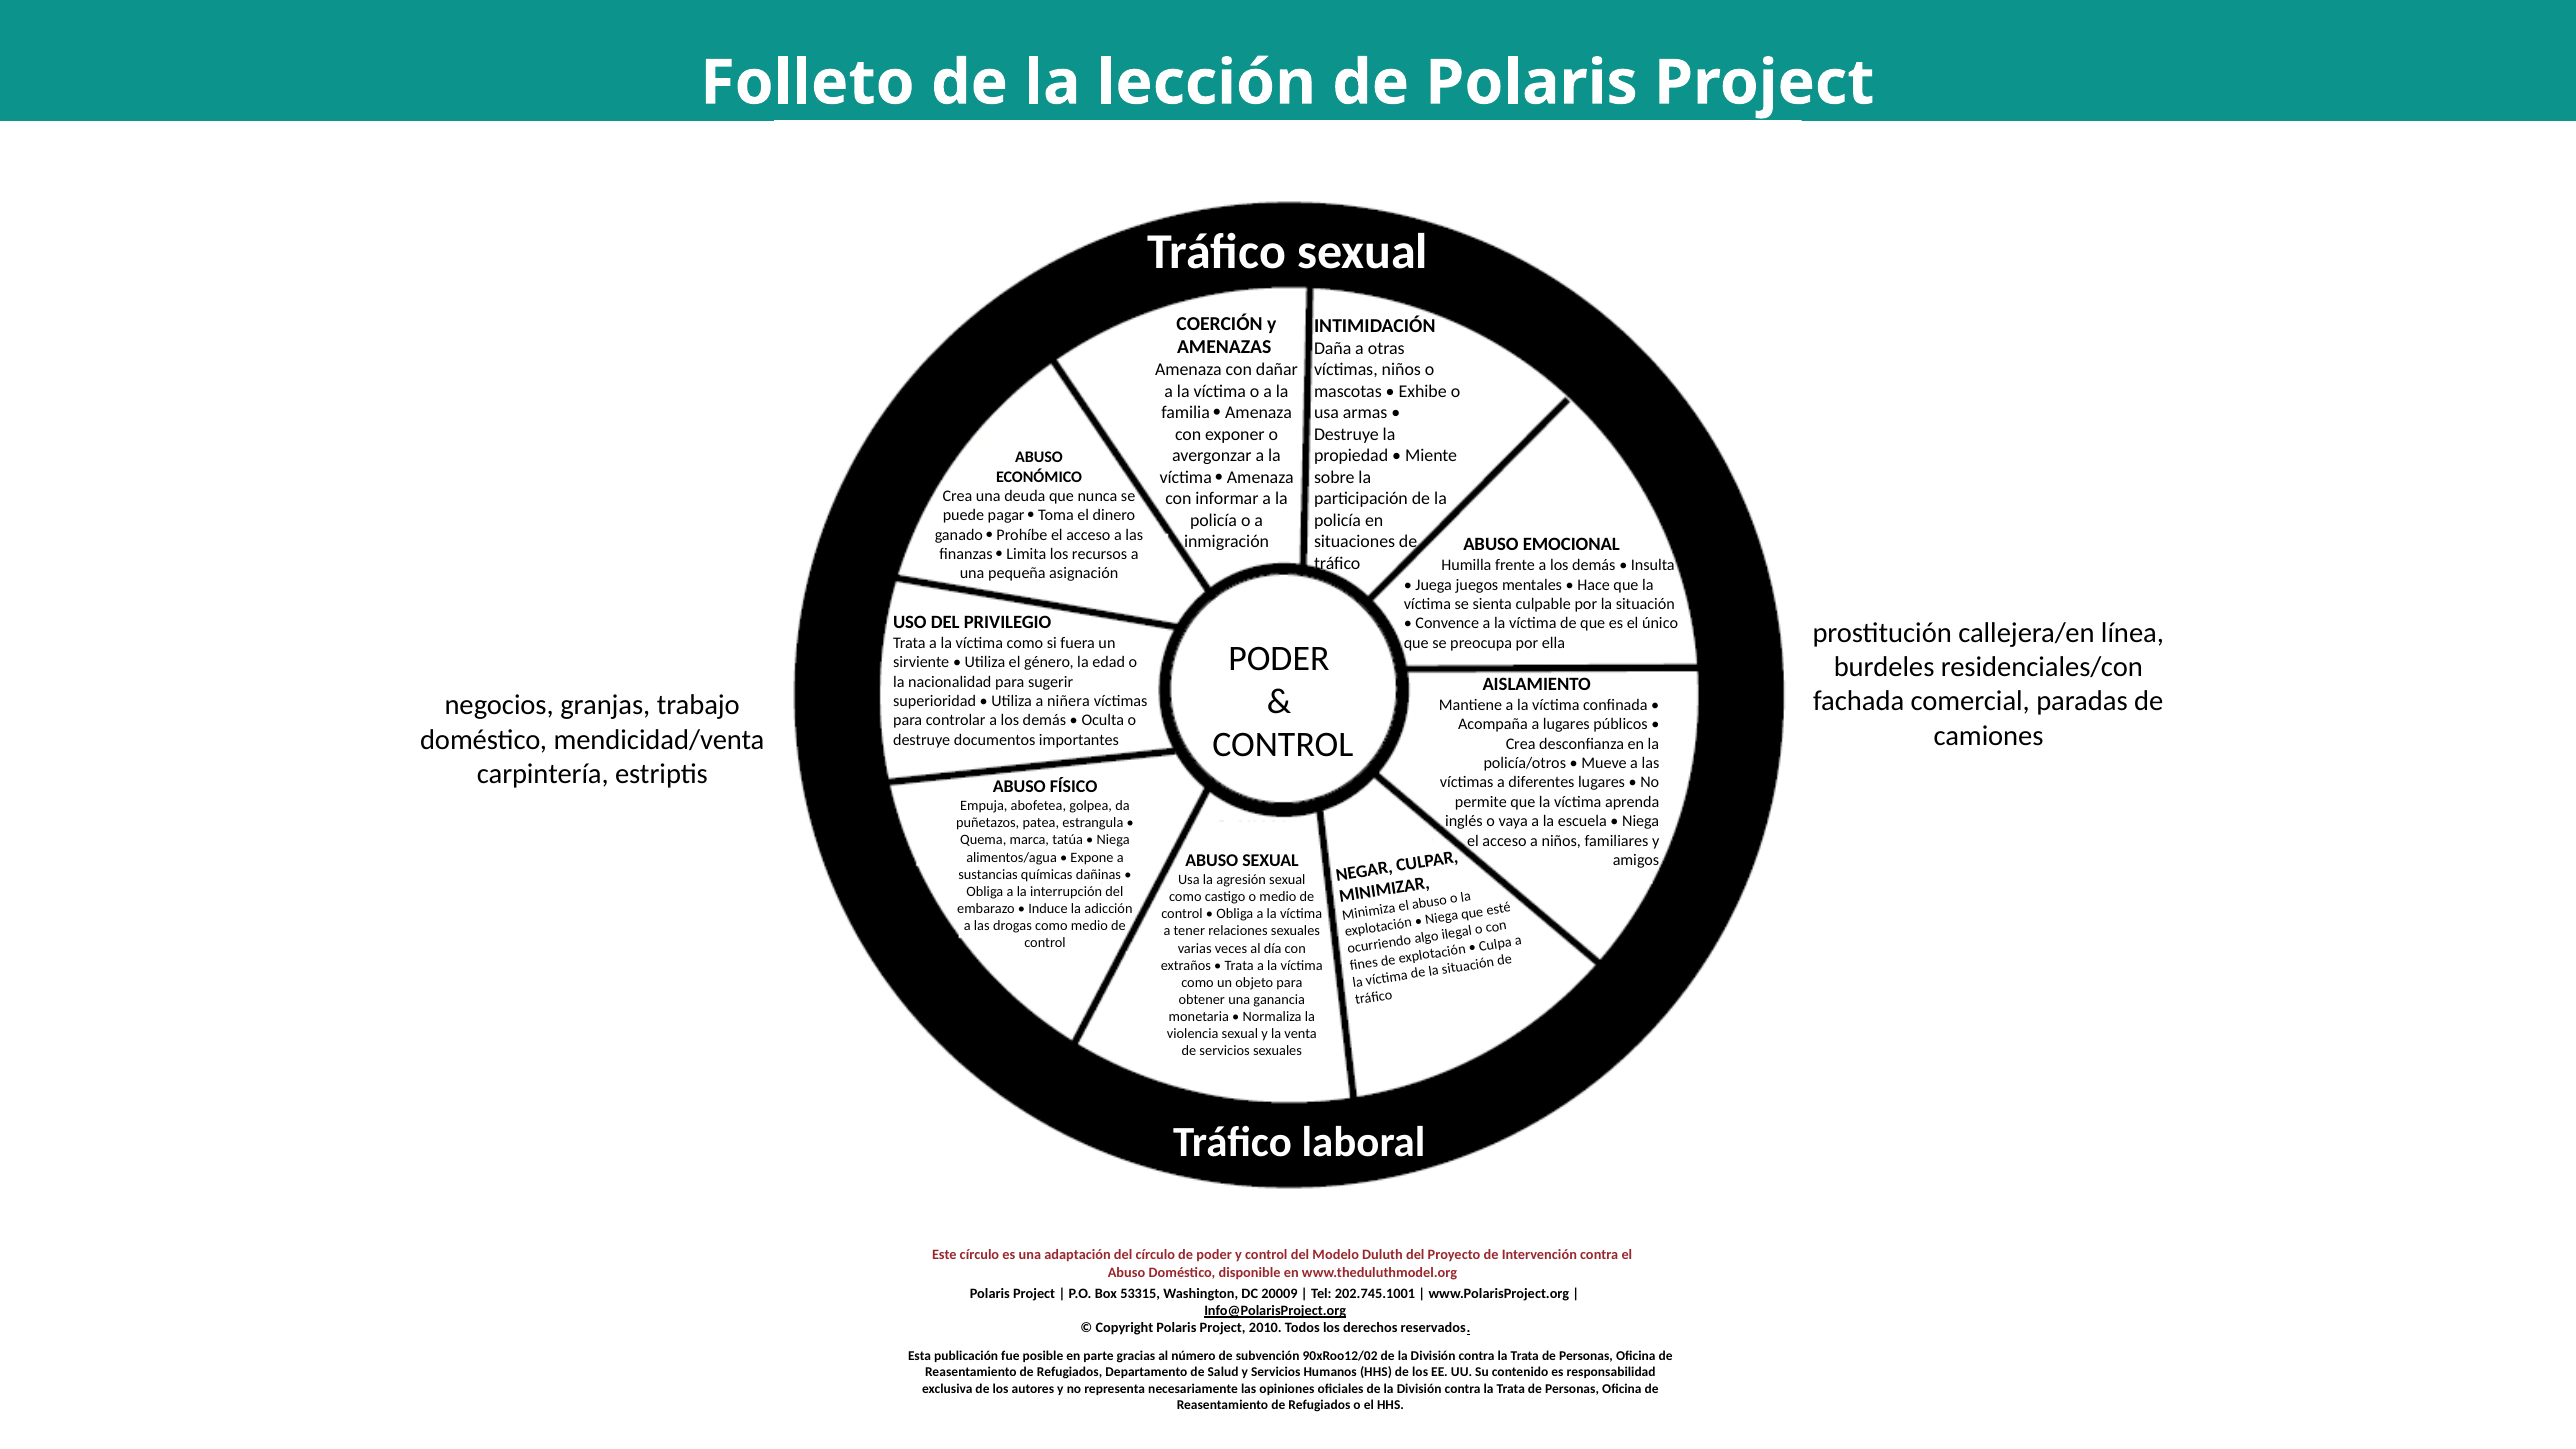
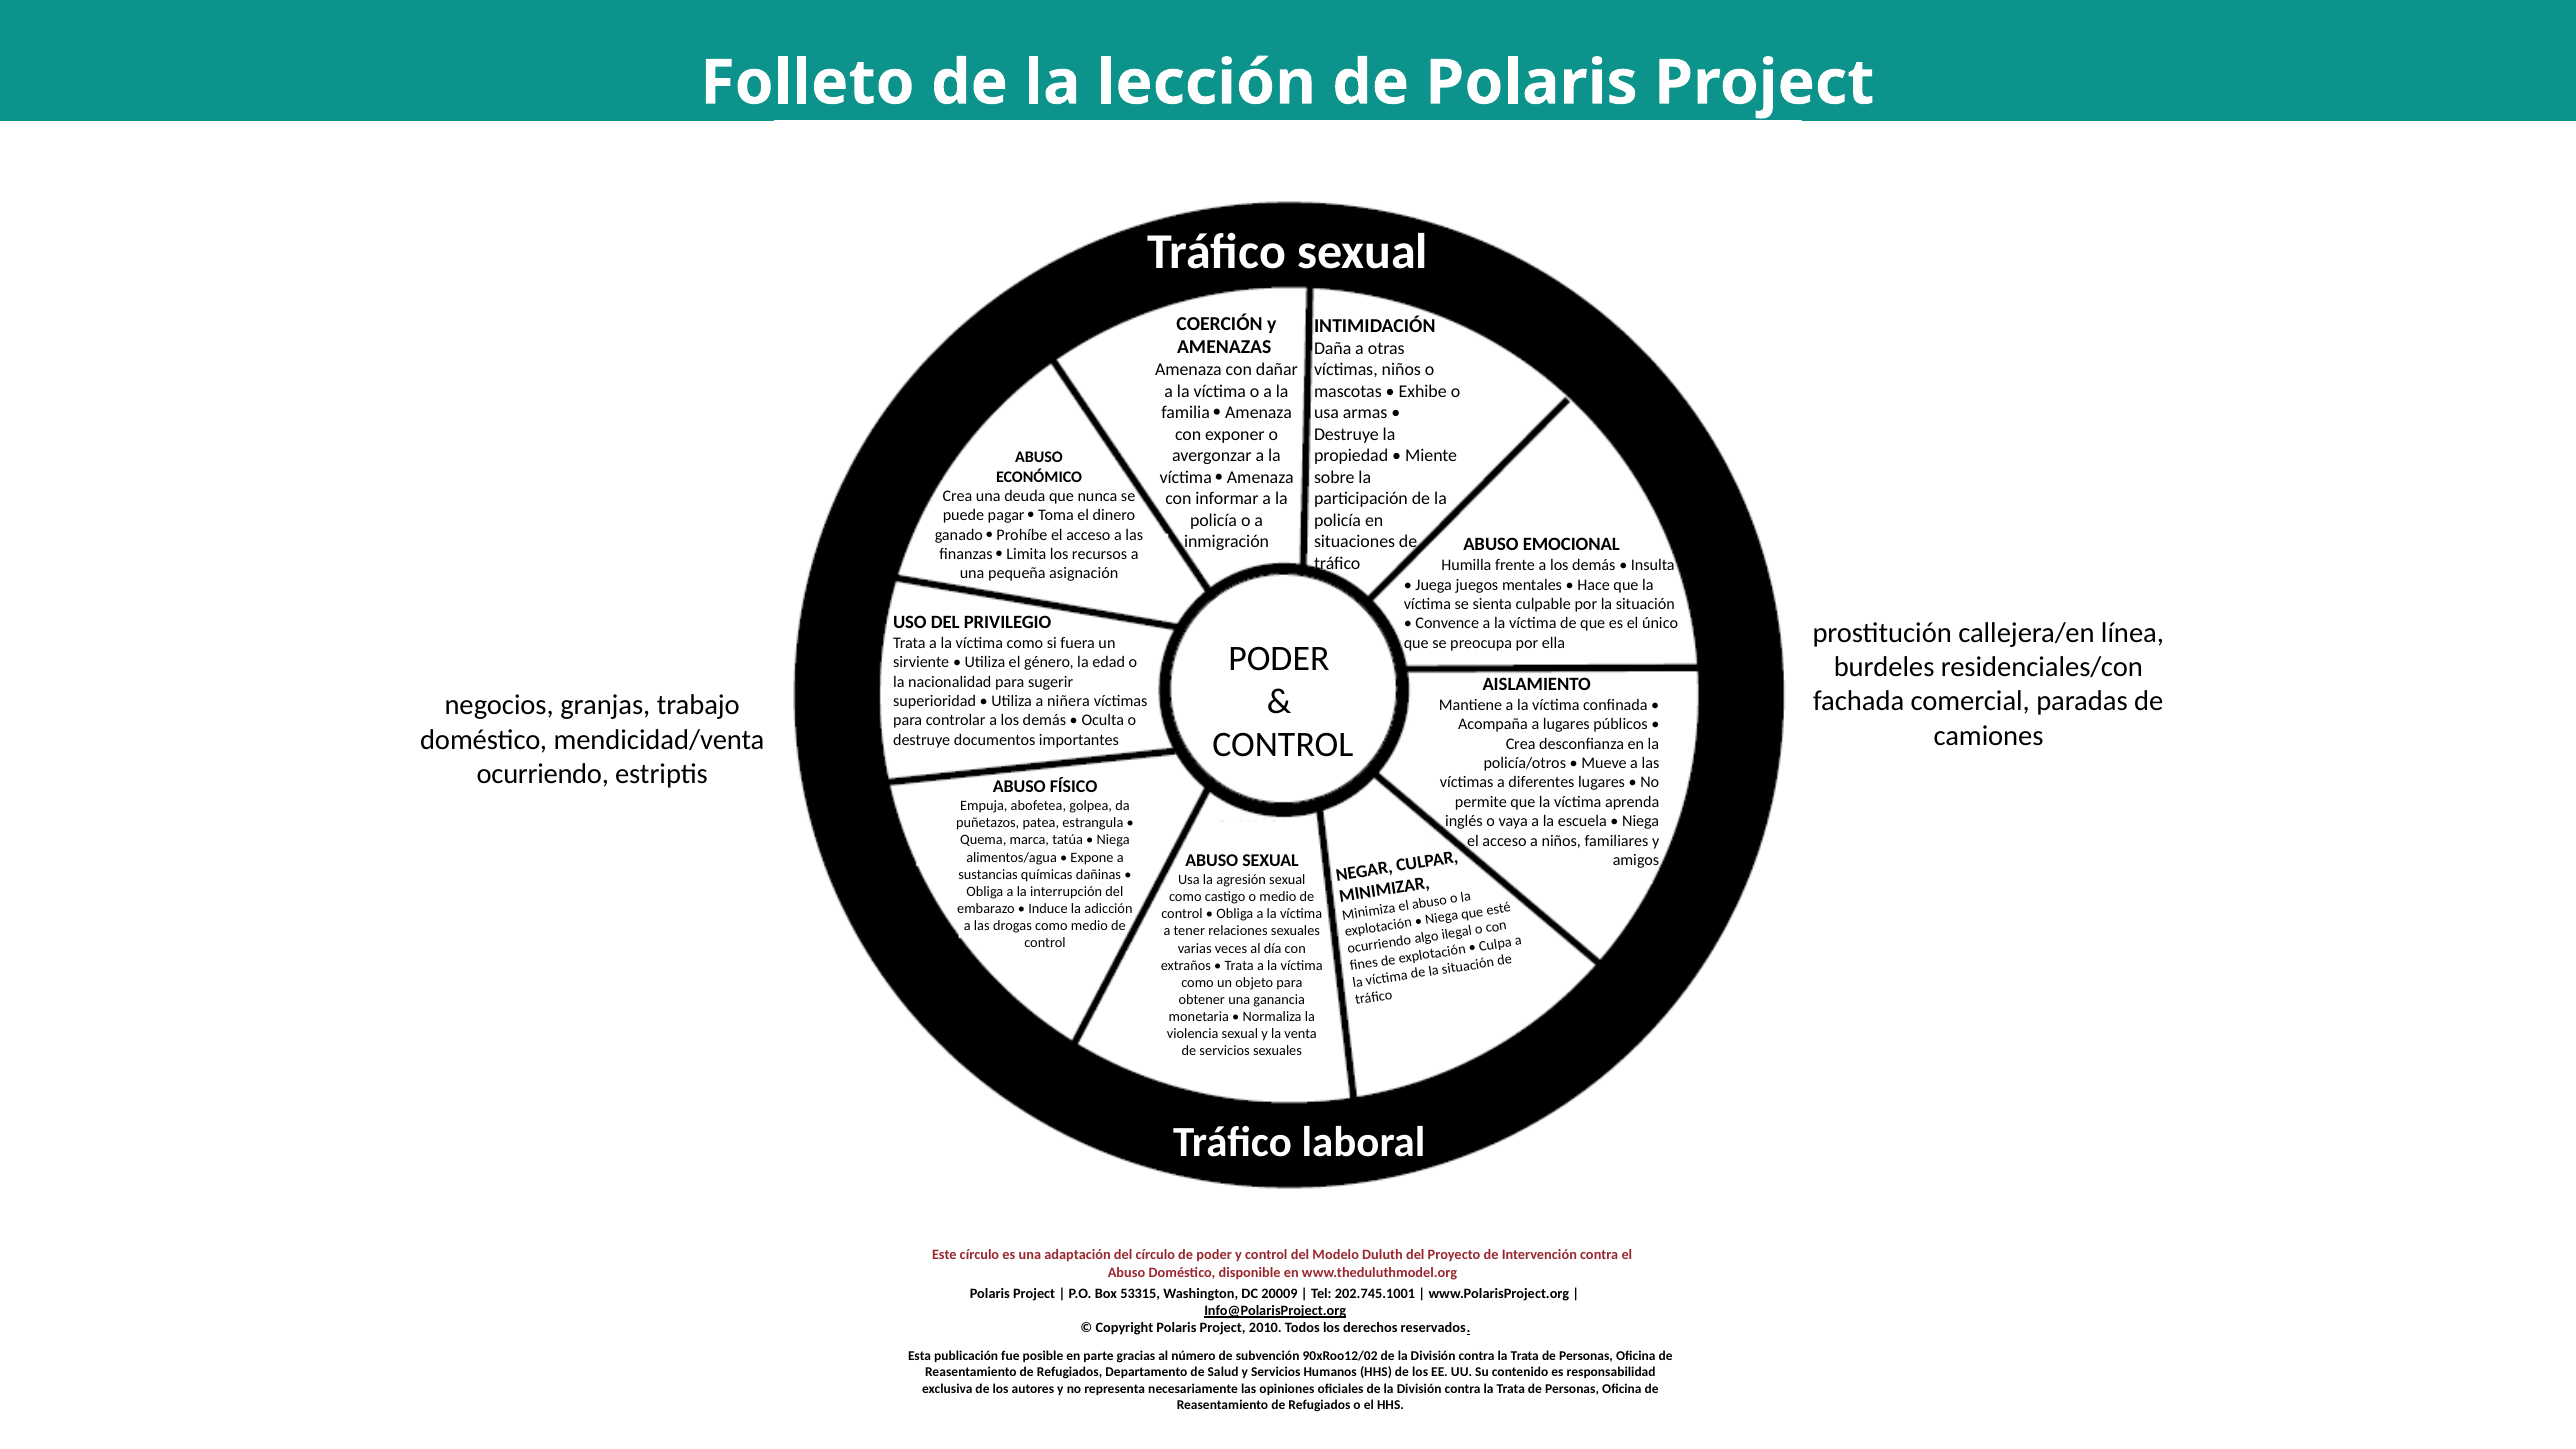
carpintería: carpintería -> ocurriendo (543, 774)
